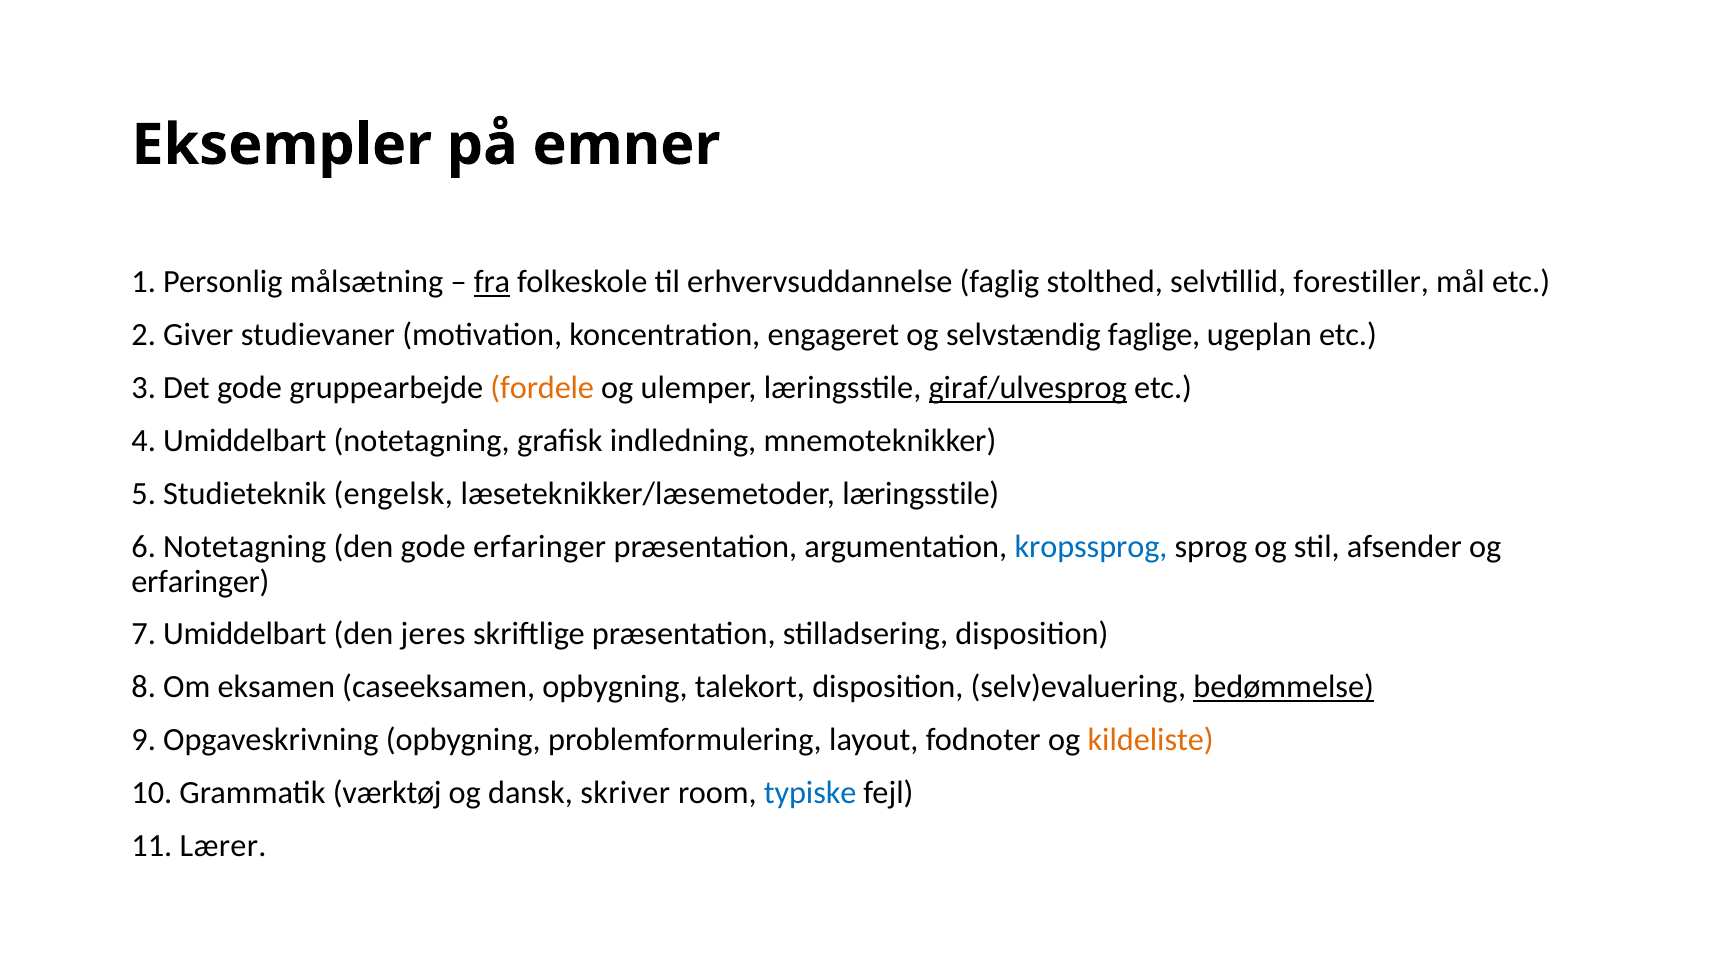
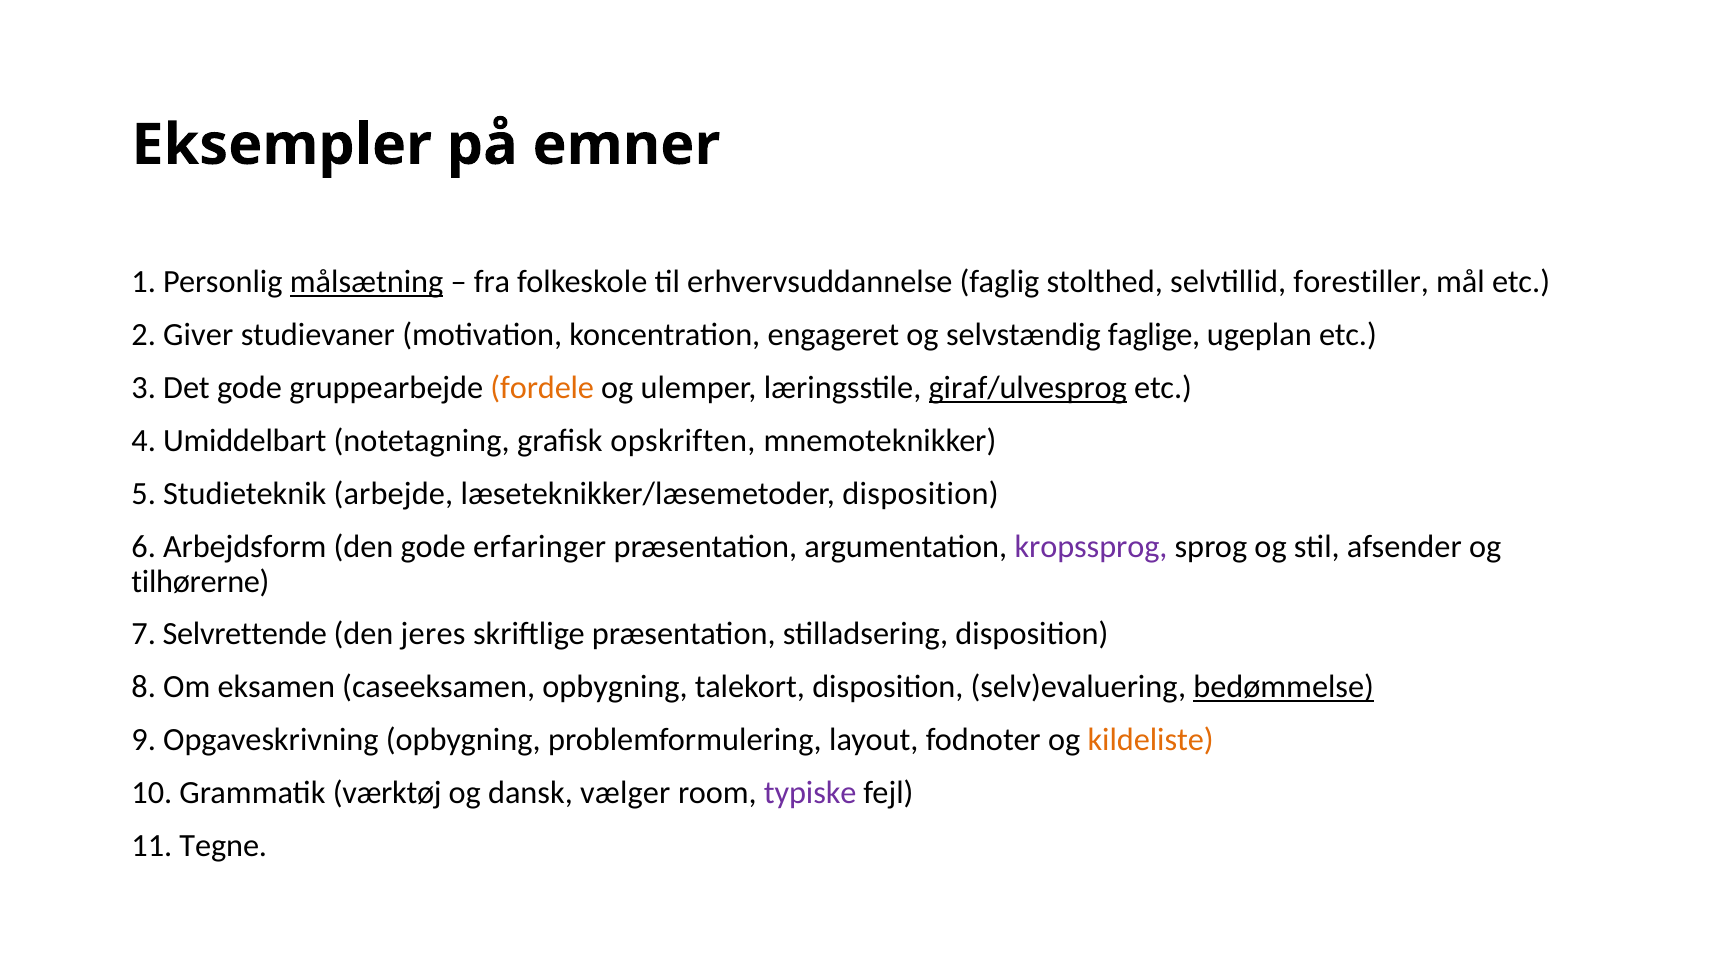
målsætning underline: none -> present (367, 282)
fra underline: present -> none (492, 282)
indledning: indledning -> opskriften (683, 441)
engelsk: engelsk -> arbejde (393, 493)
læseteknikker/læsemetoder læringsstile: læringsstile -> disposition (921, 493)
6 Notetagning: Notetagning -> Arbejdsform (245, 546)
kropssprog colour: blue -> purple (1091, 546)
erfaringer: erfaringer -> tilhørerne (200, 581)
7 Umiddelbart: Umiddelbart -> Selvrettende (245, 634)
skriver: skriver -> vælger (625, 793)
typiske colour: blue -> purple (810, 793)
Lærer: Lærer -> Tegne (223, 846)
